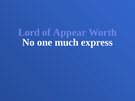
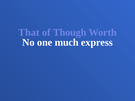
Lord: Lord -> That (29, 32)
Appear: Appear -> Though (70, 32)
